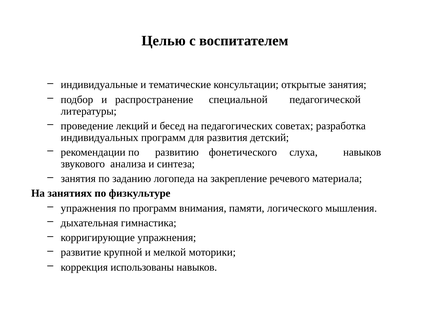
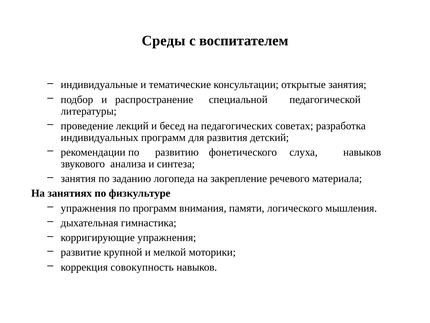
Целью: Целью -> Среды (164, 41)
использованы: использованы -> совокупность (142, 267)
